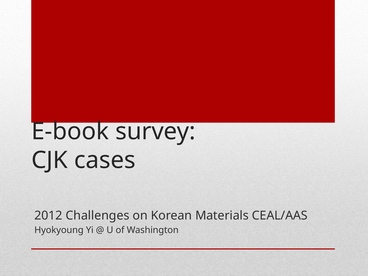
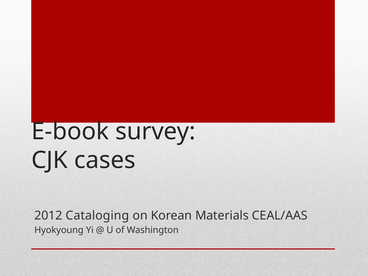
Challenges: Challenges -> Cataloging (97, 216)
